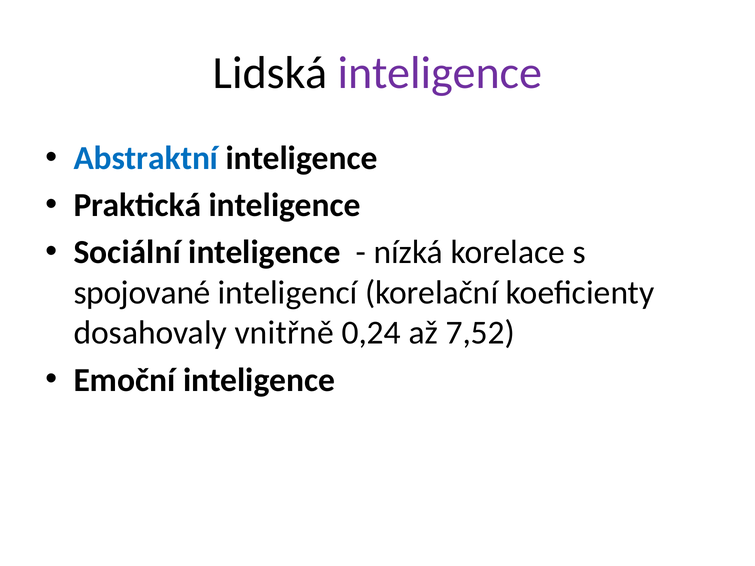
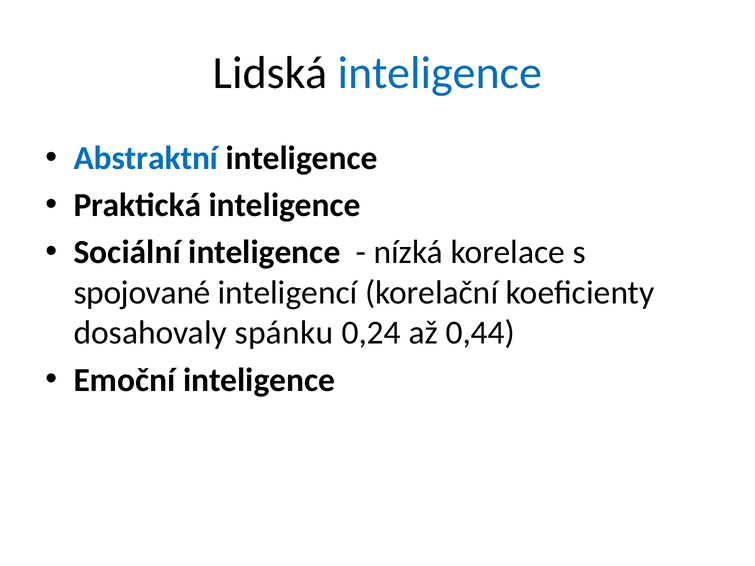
inteligence colour: purple -> blue (440, 73)
vnitřně: vnitřně -> spánku (284, 333)
7,52: 7,52 -> 0,44 (480, 333)
